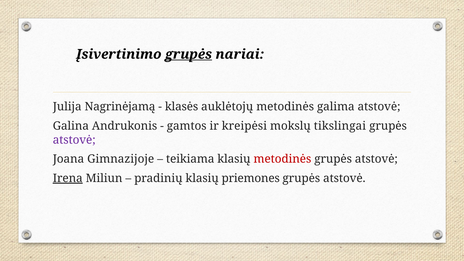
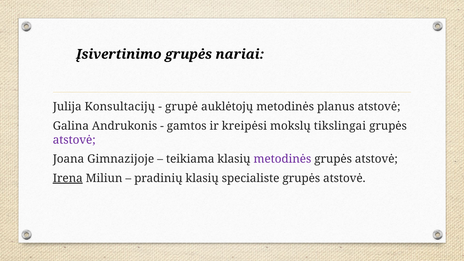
grupės underline: present -> none (189, 54)
Nagrinėjamą: Nagrinėjamą -> Konsultacijų (120, 107)
klasės: klasės -> grupė (181, 107)
galima: galima -> planus (336, 107)
metodinės colour: red -> purple (282, 159)
priemones: priemones -> specialiste (251, 178)
